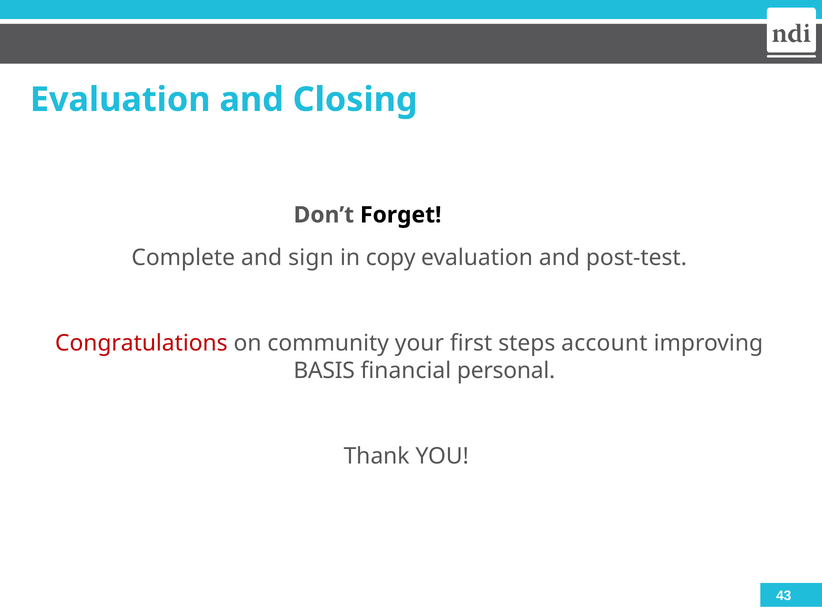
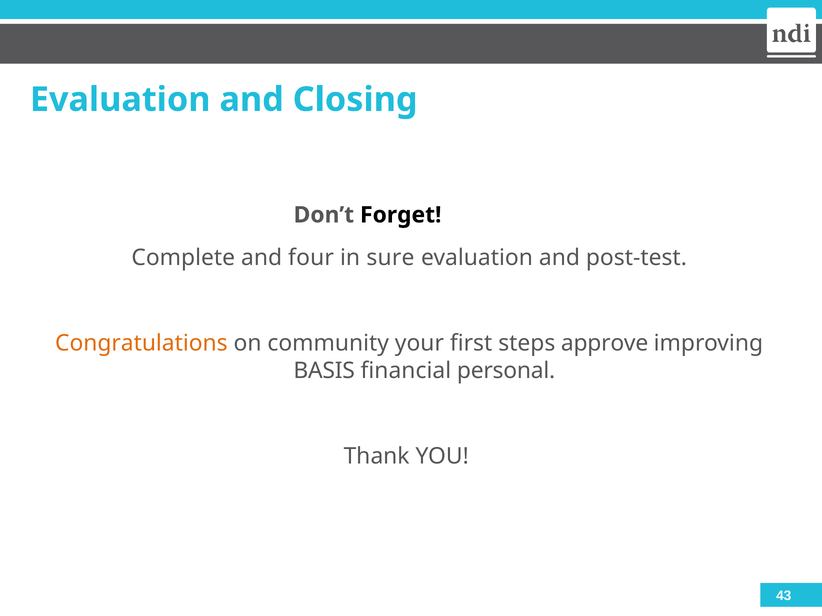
sign: sign -> four (311, 258)
copy: copy -> sure (390, 258)
Congratulations colour: red -> orange (141, 344)
account: account -> approve (605, 344)
